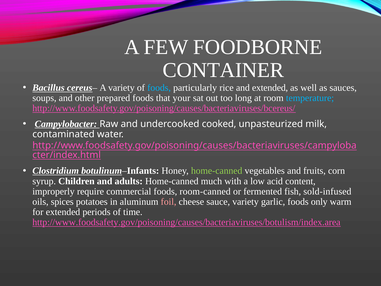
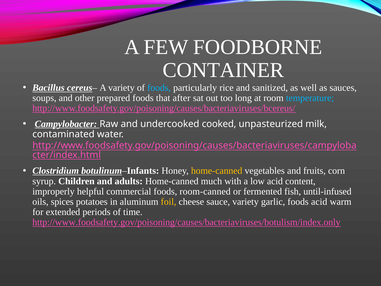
and extended: extended -> sanitized (270, 88)
your: your -> after (182, 98)
home-canned colour: light green -> yellow (217, 171)
require: require -> helpful (90, 191)
sold-infused: sold-infused -> until-infused (327, 191)
foil colour: pink -> yellow (169, 202)
foods only: only -> acid (319, 202)
http://www.foodsafety.gov/poisoning/causes/bacteriaviruses/botulism/index.area: http://www.foodsafety.gov/poisoning/causes/bacteriaviruses/botulism/index.area -> http://www.foodsafety.gov/poisoning/causes/bacteriaviruses/botulism/index.only (186, 222)
